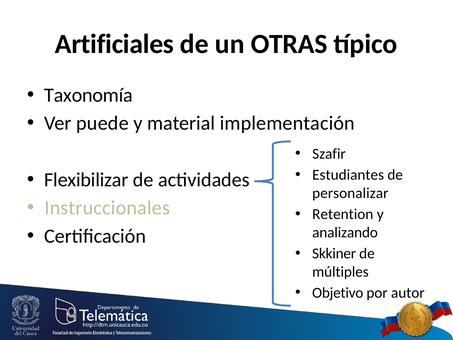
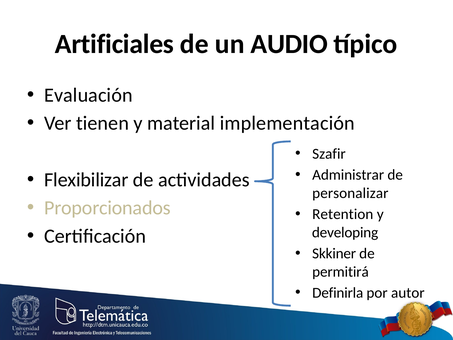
OTRAS: OTRAS -> AUDIO (289, 44)
Taxonomía: Taxonomía -> Evaluación (88, 95)
puede: puede -> tienen (103, 123)
Estudiantes: Estudiantes -> Administrar (348, 175)
Instruccionales: Instruccionales -> Proporcionados (107, 208)
analizando: analizando -> developing (345, 232)
múltiples: múltiples -> permitirá (340, 271)
Objetivo: Objetivo -> Definirla (338, 293)
